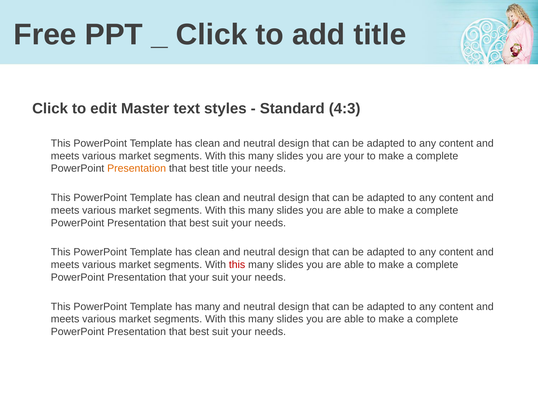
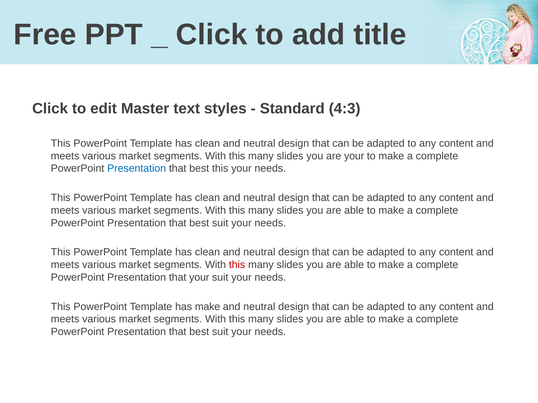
Presentation colour: orange -> blue (137, 169)
best title: title -> this (220, 169)
has many: many -> make (208, 307)
